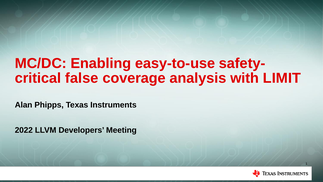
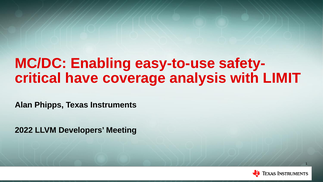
false: false -> have (82, 78)
